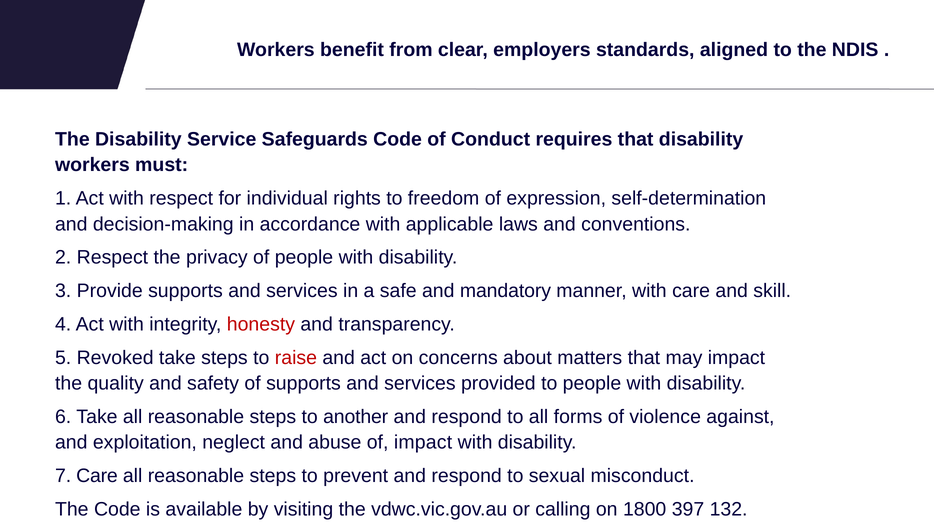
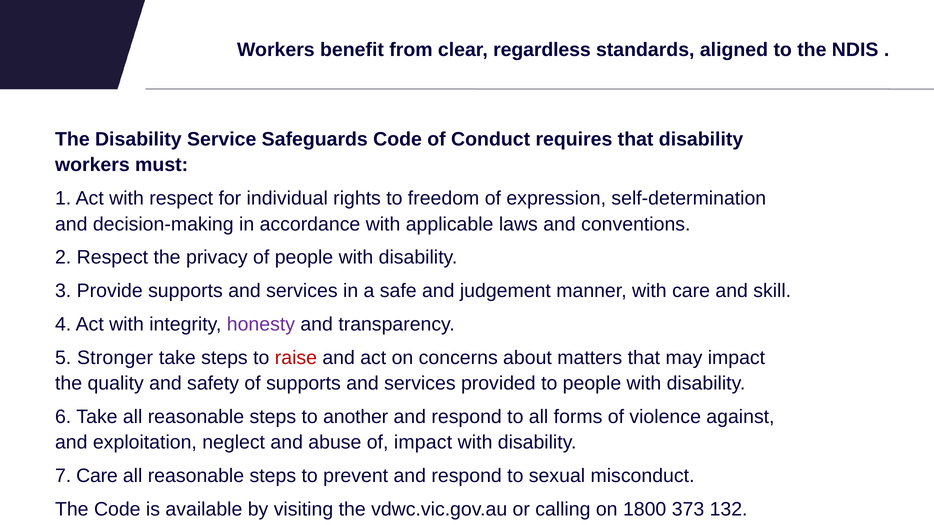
employers: employers -> regardless (542, 50)
mandatory: mandatory -> judgement (505, 291)
honesty colour: red -> purple (261, 325)
Revoked: Revoked -> Stronger (115, 358)
397: 397 -> 373 (688, 510)
